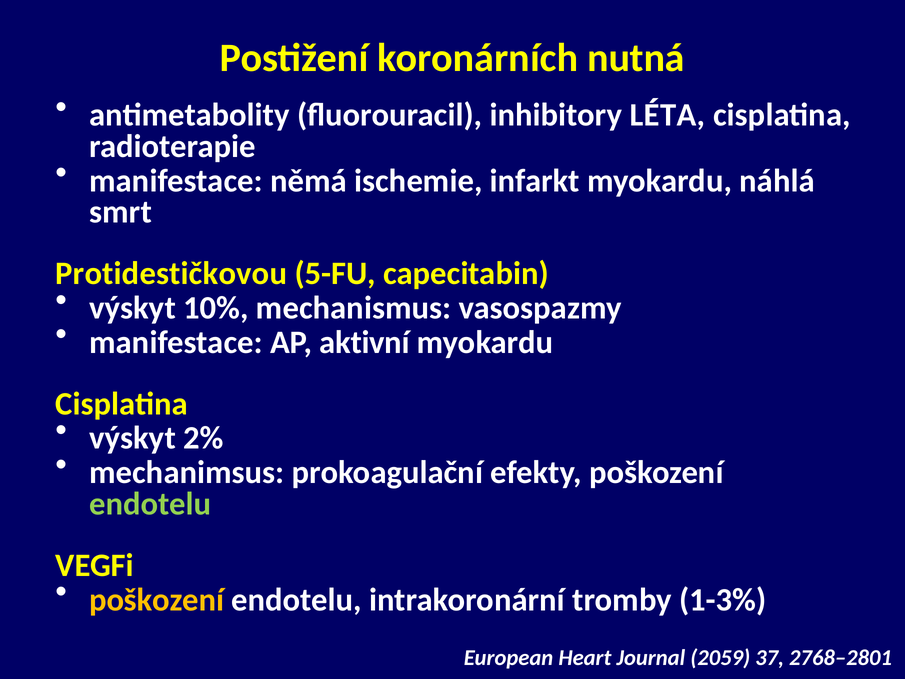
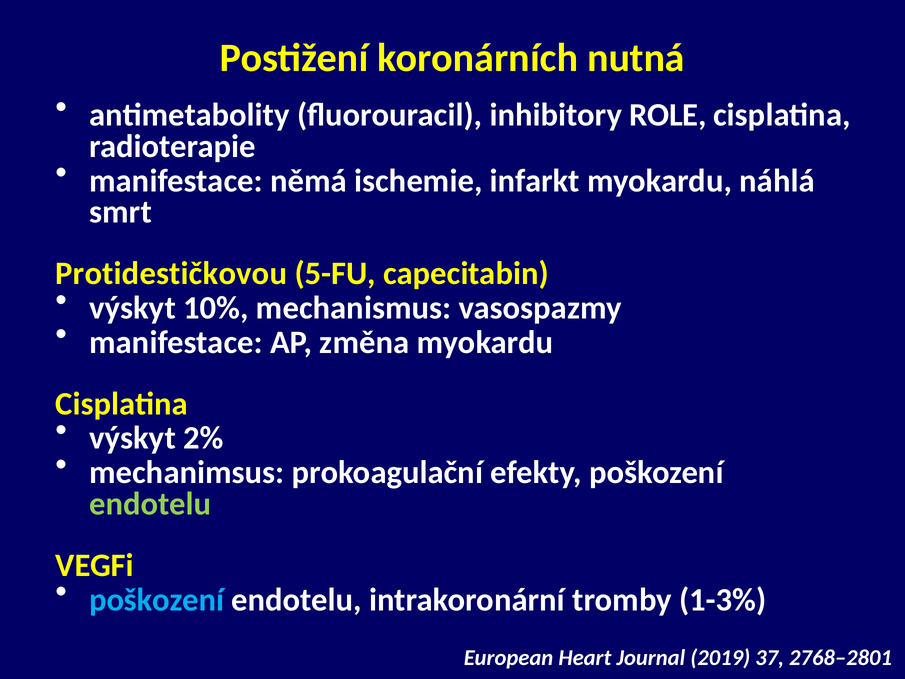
LÉTA: LÉTA -> ROLE (668, 115)
aktivní: aktivní -> změna (364, 342)
poškození colour: yellow -> light blue (157, 600)
2059: 2059 -> 2019 (720, 657)
